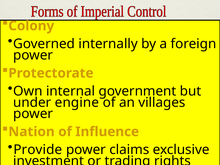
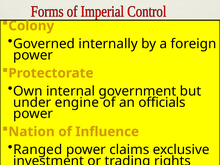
villages: villages -> officials (162, 102)
Provide: Provide -> Ranged (38, 150)
